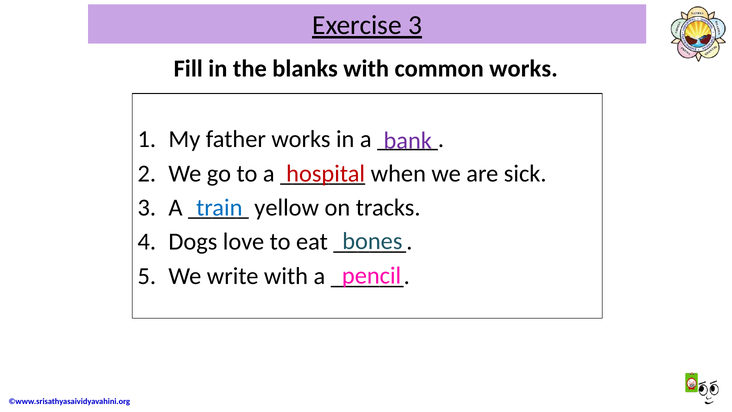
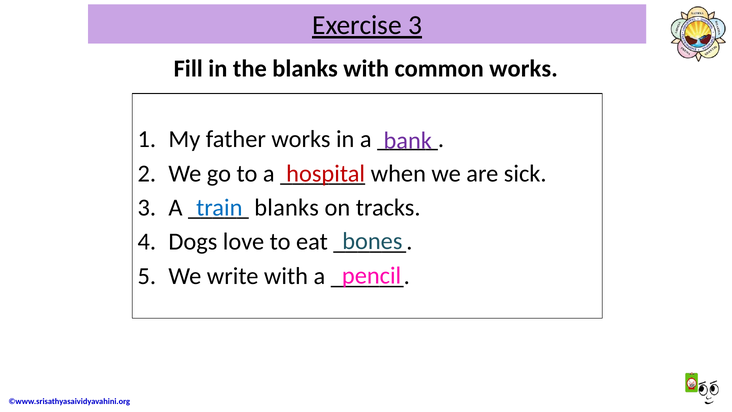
yellow: yellow -> blanks (287, 208)
